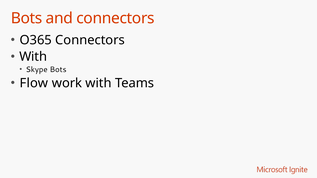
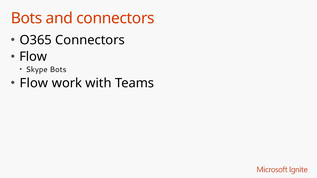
With: With -> Flow (33, 57)
